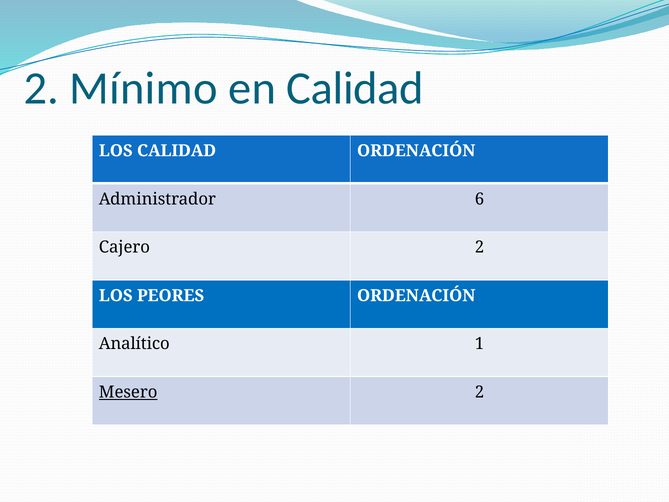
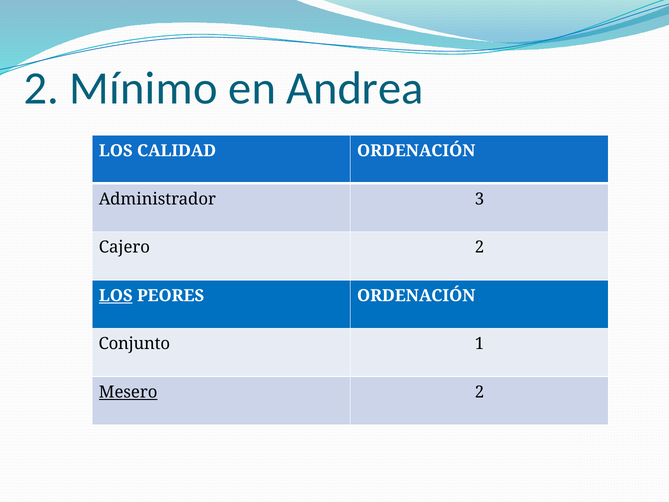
en Calidad: Calidad -> Andrea (355, 89)
6: 6 -> 3 (479, 199)
LOS underline: none -> present (116, 295)
Analítico: Analítico -> Conjunto (134, 344)
